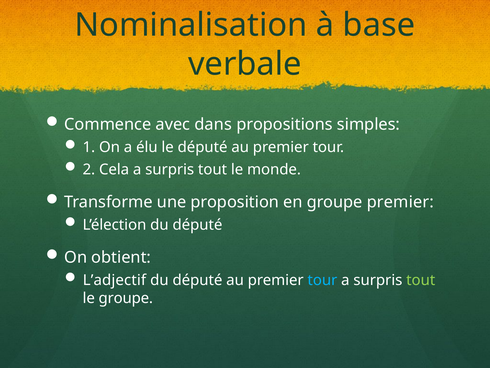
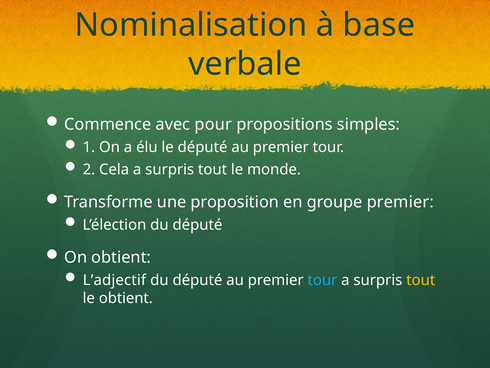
dans: dans -> pour (213, 124)
tout colour: light green -> yellow (421, 280)
le groupe: groupe -> obtient (126, 298)
